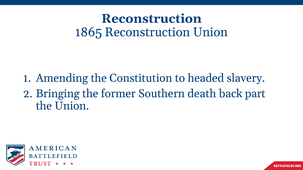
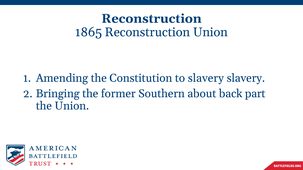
to headed: headed -> slavery (206, 78)
death: death -> about (202, 94)
